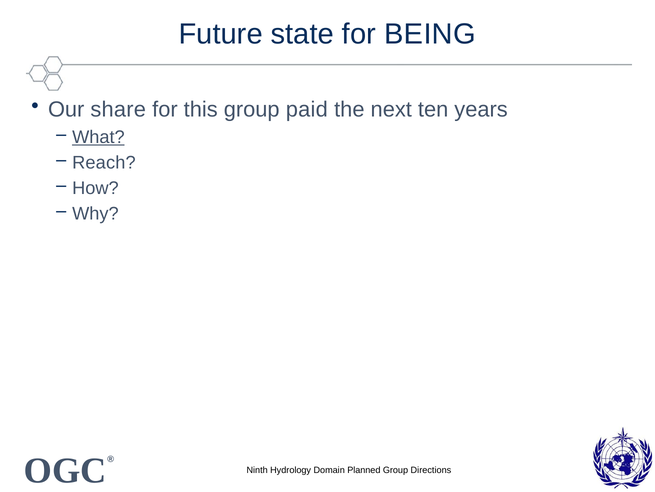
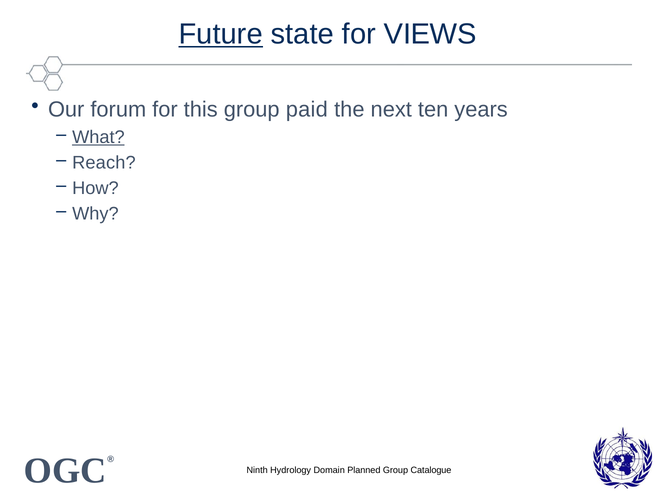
Future underline: none -> present (221, 34)
BEING: BEING -> VIEWS (430, 34)
share: share -> forum (118, 110)
Directions: Directions -> Catalogue (431, 469)
